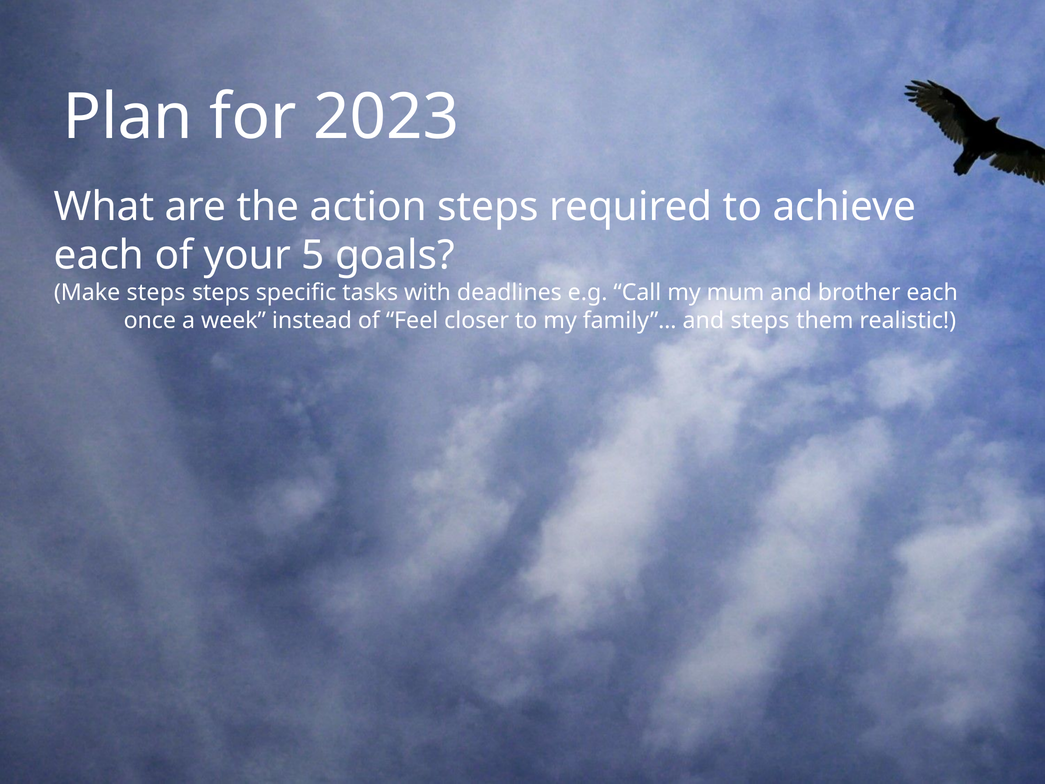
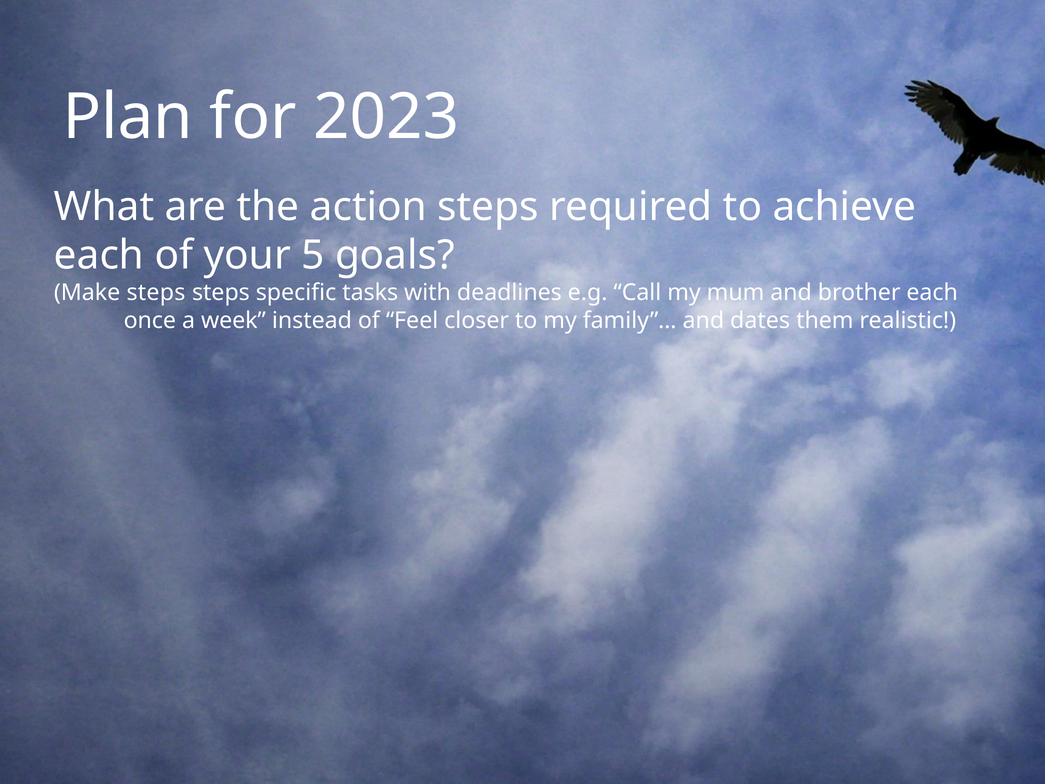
and steps: steps -> dates (760, 320)
